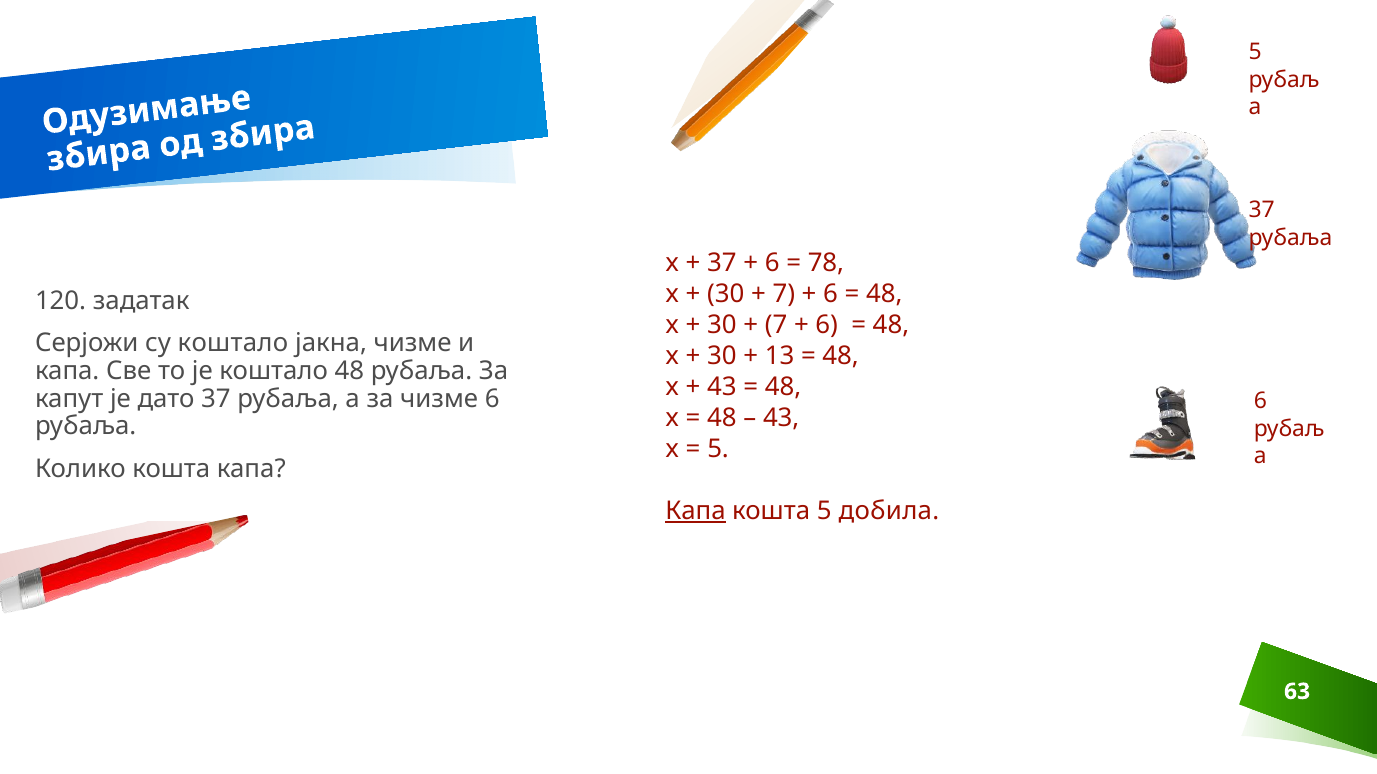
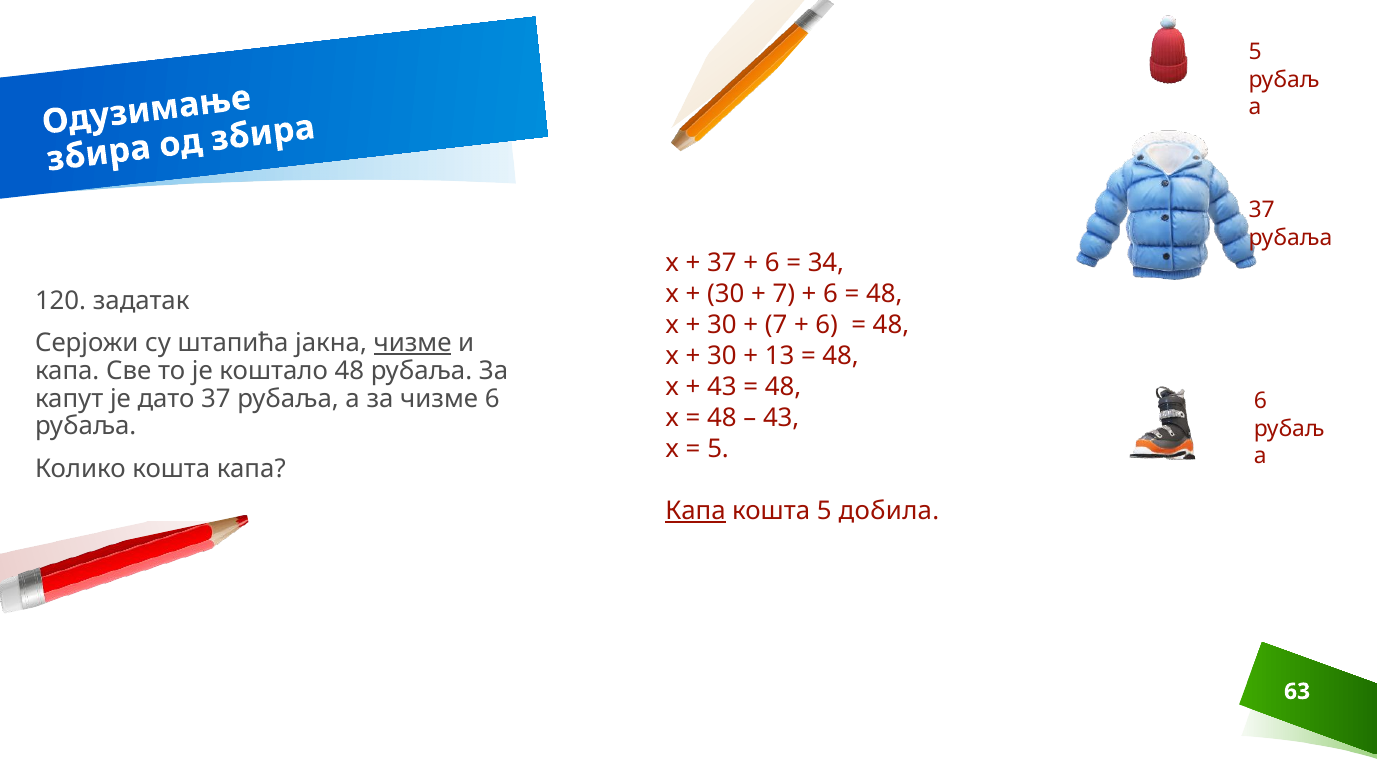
78: 78 -> 34 (826, 264)
су коштало: коштало -> штапића (233, 343)
чизме underline: none -> present (413, 343)
